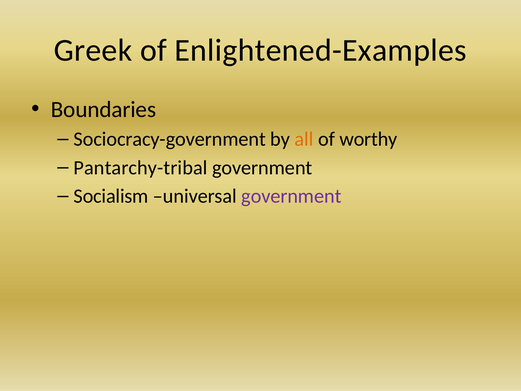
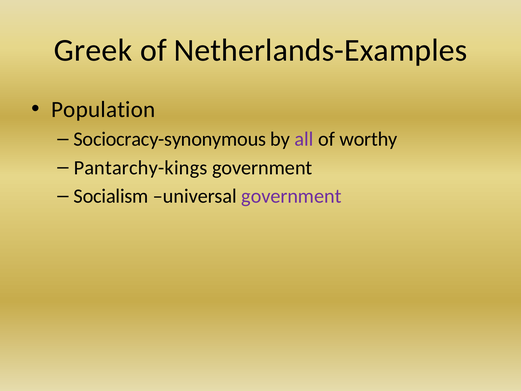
Enlightened-Examples: Enlightened-Examples -> Netherlands-Examples (321, 50)
Boundaries: Boundaries -> Population (103, 109)
Sociocracy-government: Sociocracy-government -> Sociocracy-synonymous (170, 139)
all colour: orange -> purple (304, 139)
Pantarchy-tribal: Pantarchy-tribal -> Pantarchy-kings (141, 168)
